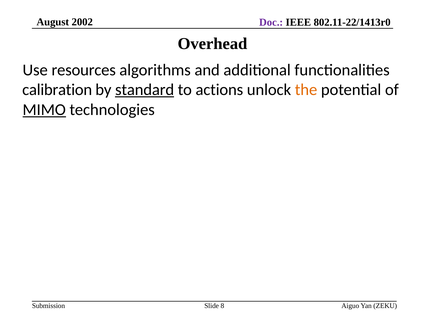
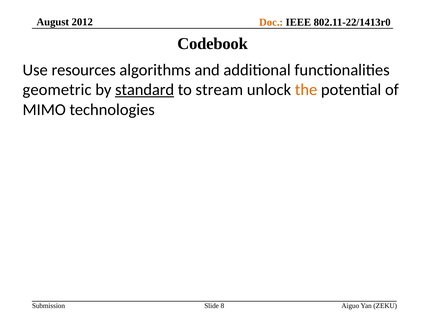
2002: 2002 -> 2012 (82, 22)
Doc colour: purple -> orange (271, 22)
Overhead: Overhead -> Codebook (213, 44)
calibration: calibration -> geometric (57, 90)
actions: actions -> stream (219, 90)
MIMO underline: present -> none (44, 110)
